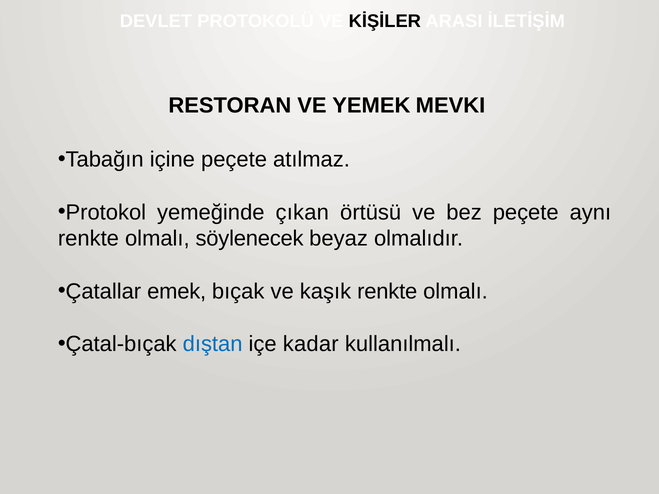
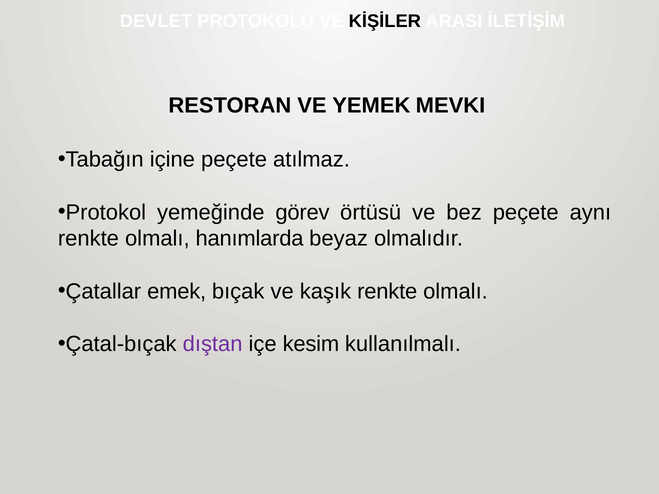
çıkan: çıkan -> görev (302, 212)
söylenecek: söylenecek -> hanımlarda (250, 239)
dıştan colour: blue -> purple (213, 344)
kadar: kadar -> kesim (311, 344)
